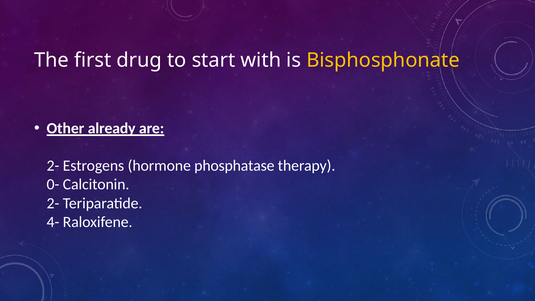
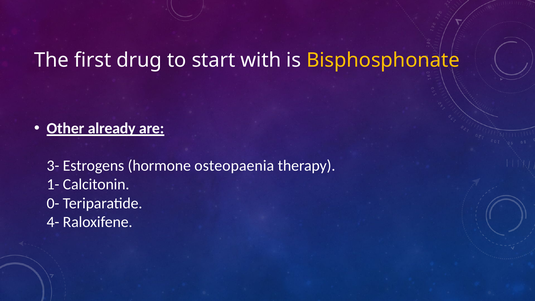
2-: 2- -> 3- (53, 166)
phosphatase: phosphatase -> osteopaenia (234, 166)
0-: 0- -> 1- (53, 184)
2-: 2- -> 0- (53, 203)
